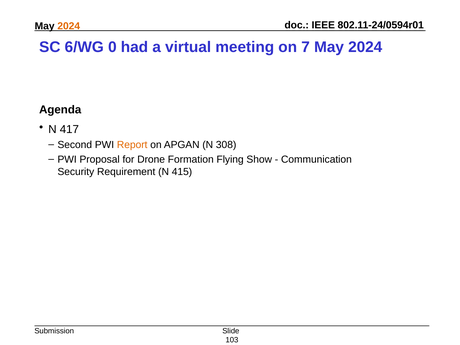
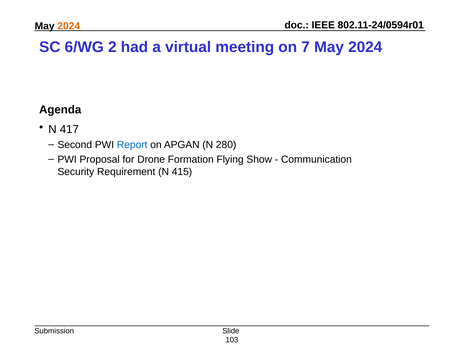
0: 0 -> 2 (112, 47)
Report colour: orange -> blue (132, 145)
308: 308 -> 280 (226, 145)
